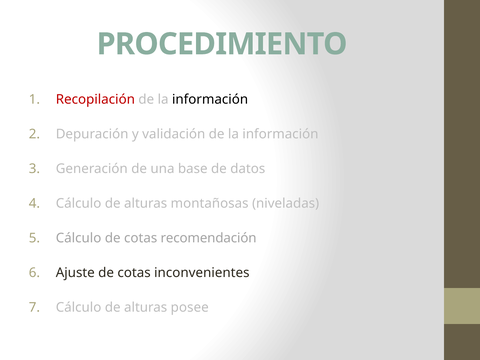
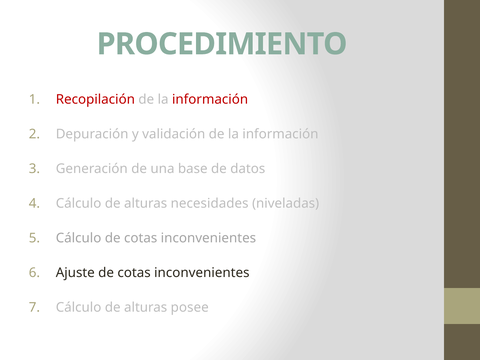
información colour: black -> red (210, 99)
montañosas: montañosas -> necesidades (210, 203)
Cálculo de cotas recomendación: recomendación -> inconvenientes (208, 238)
